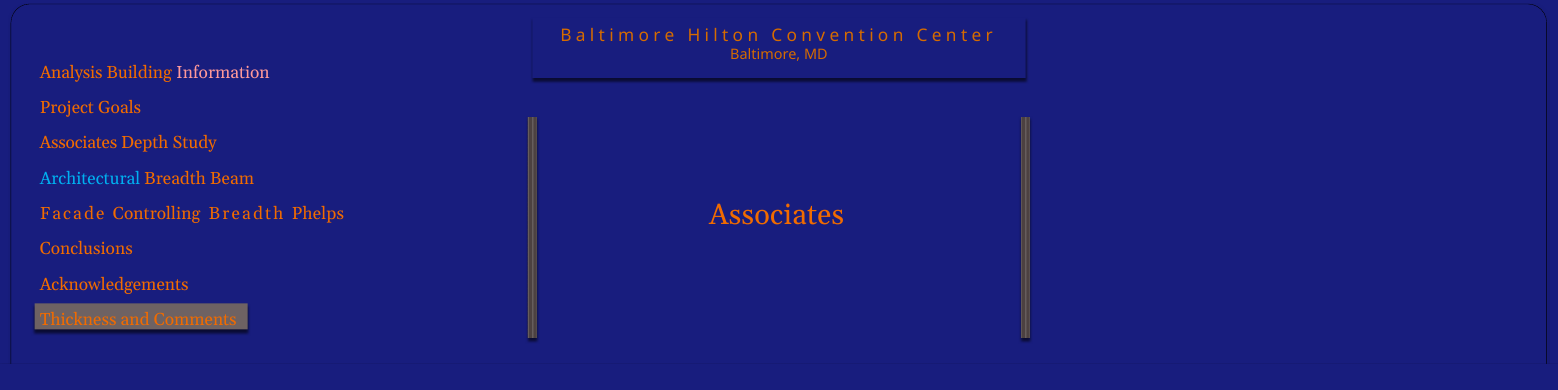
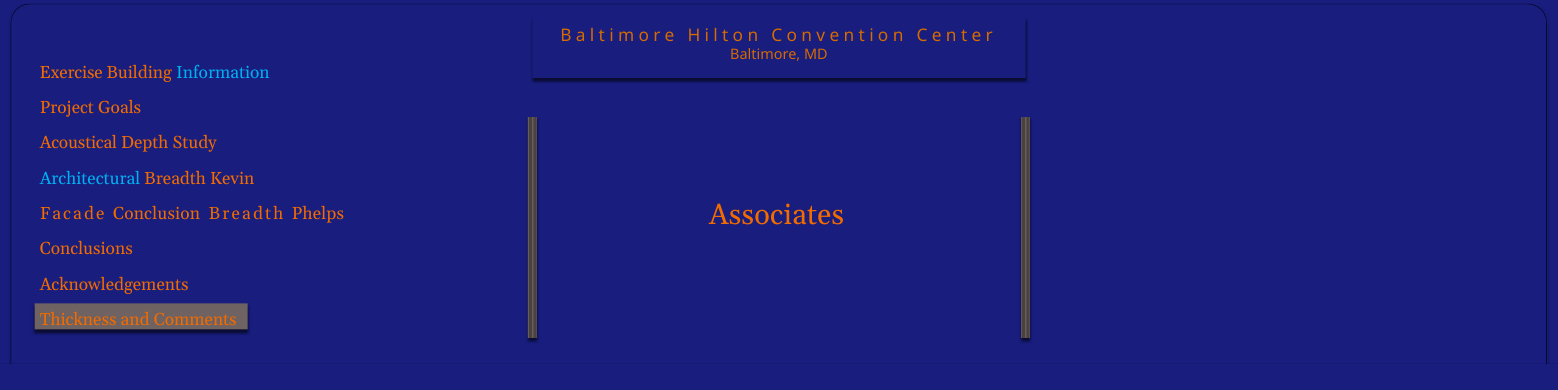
Analysis: Analysis -> Exercise (71, 72)
Information colour: pink -> light blue (223, 72)
Associates: Associates -> Acoustical (78, 143)
Beam: Beam -> Kevin (232, 178)
Controlling: Controlling -> Conclusion (157, 214)
